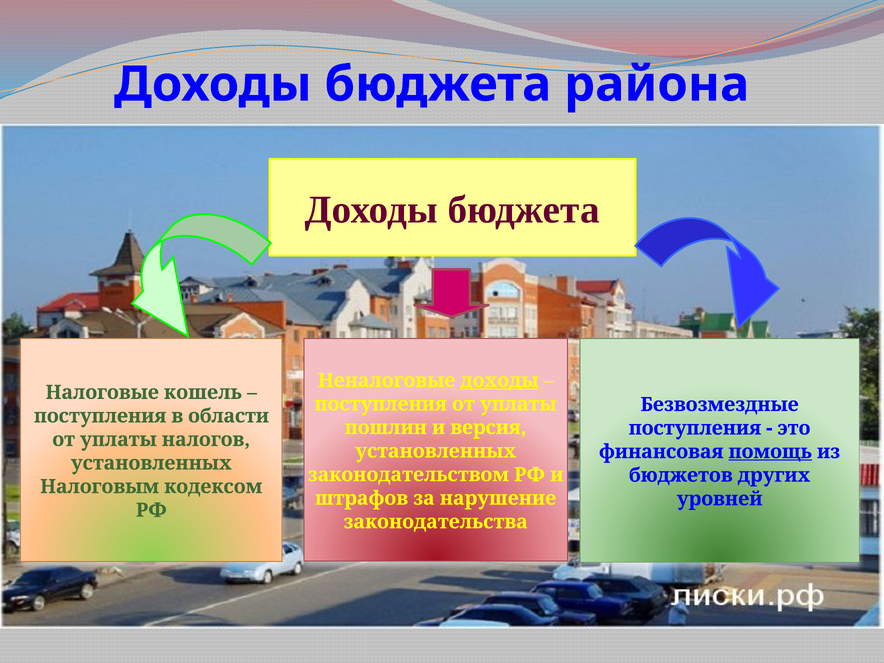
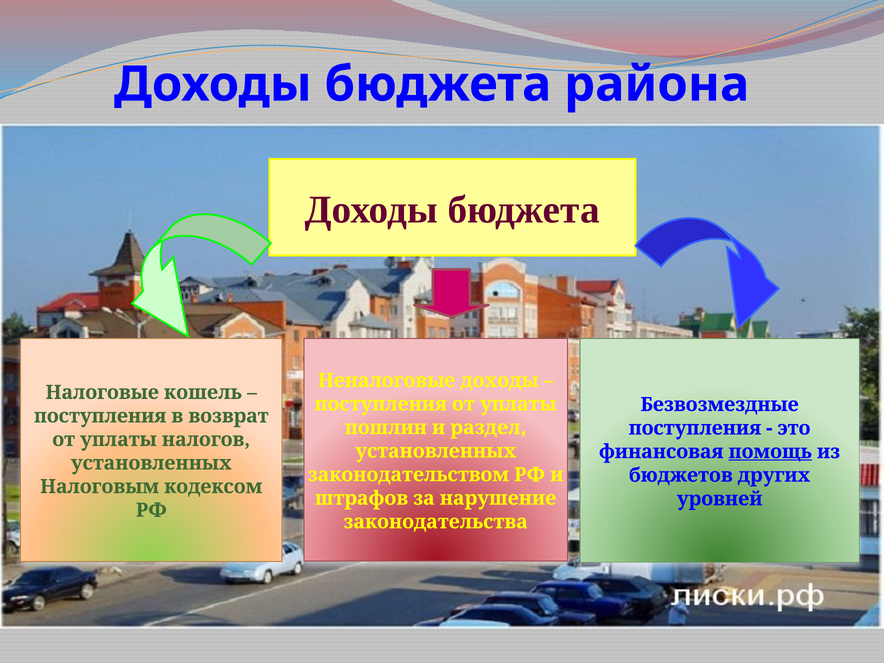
доходы underline: present -> none (500, 380)
области: области -> возврат (229, 416)
версия: версия -> раздел (488, 428)
